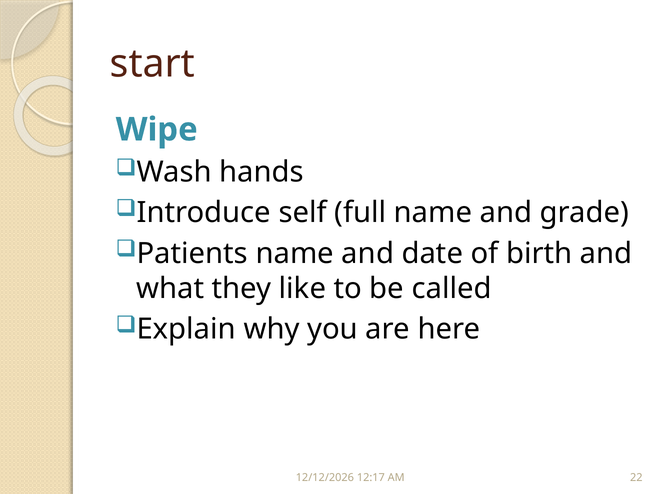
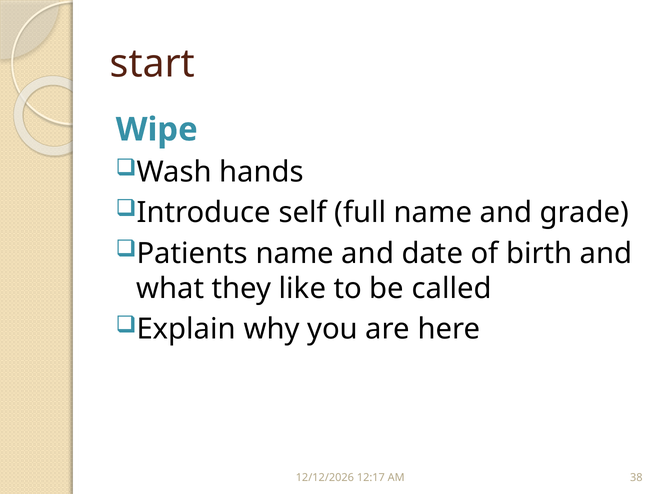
22: 22 -> 38 (636, 477)
